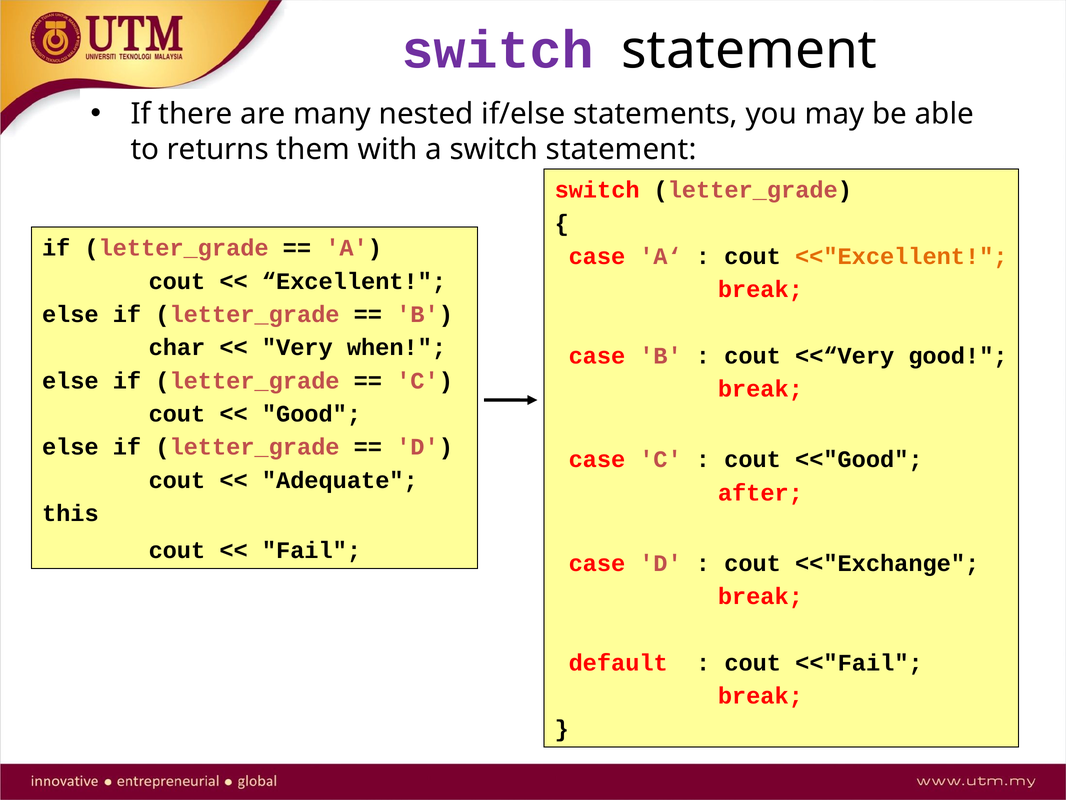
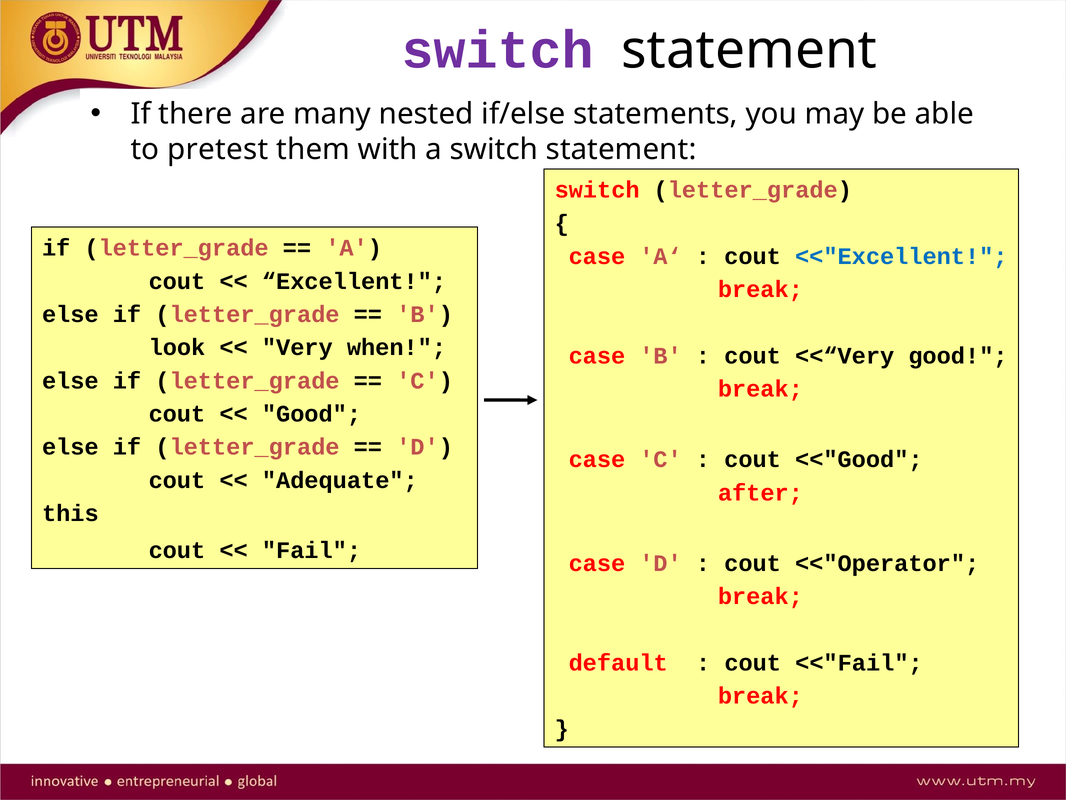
returns: returns -> pretest (218, 150)
<<"Excellent colour: orange -> blue (901, 256)
char: char -> look (177, 347)
<<"Exchange: <<"Exchange -> <<"Operator (887, 563)
